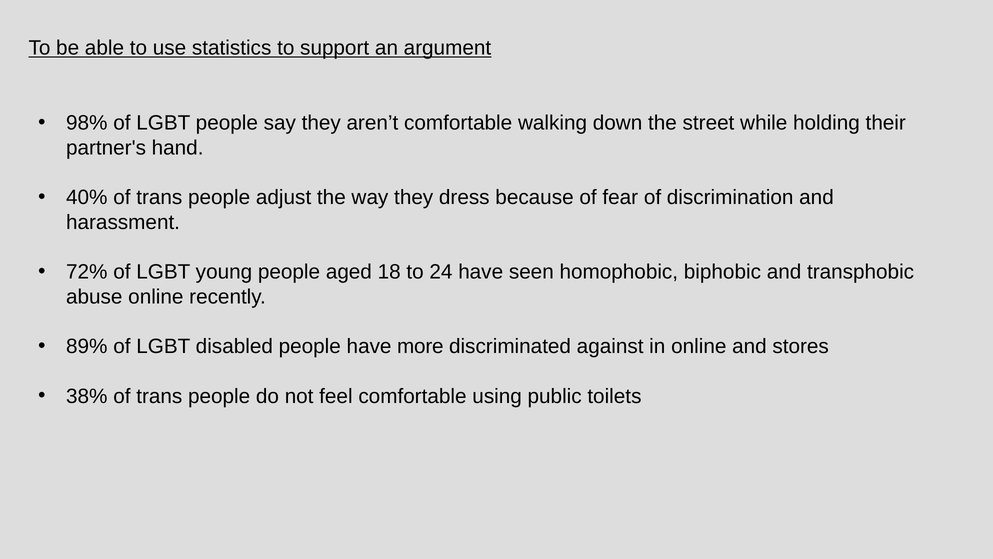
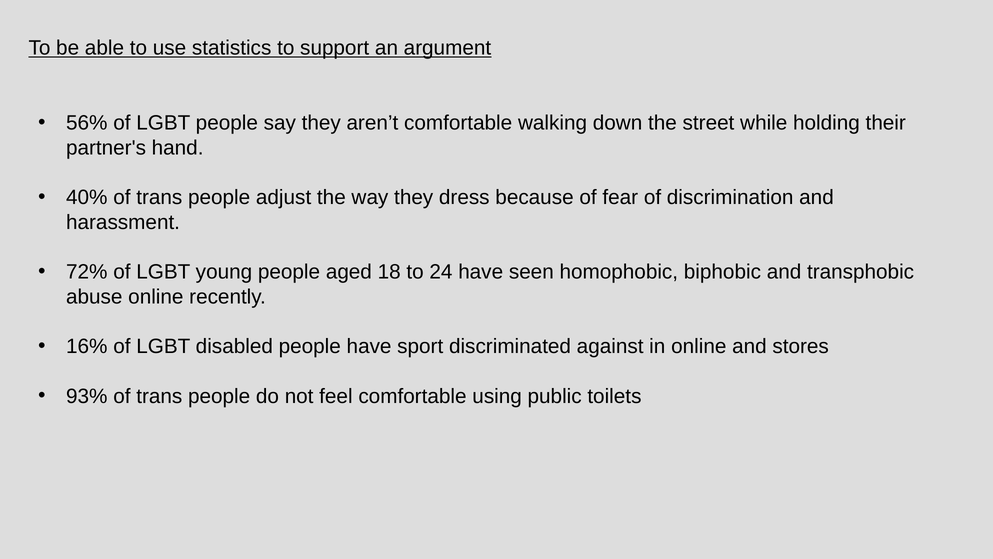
98%: 98% -> 56% (87, 123)
89%: 89% -> 16% (87, 346)
more: more -> sport (420, 346)
38%: 38% -> 93% (87, 396)
